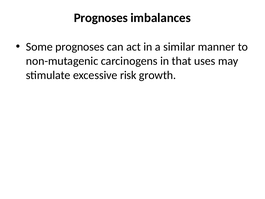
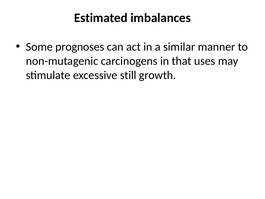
Prognoses: Prognoses -> Estimated (101, 18)
risk: risk -> still (128, 75)
